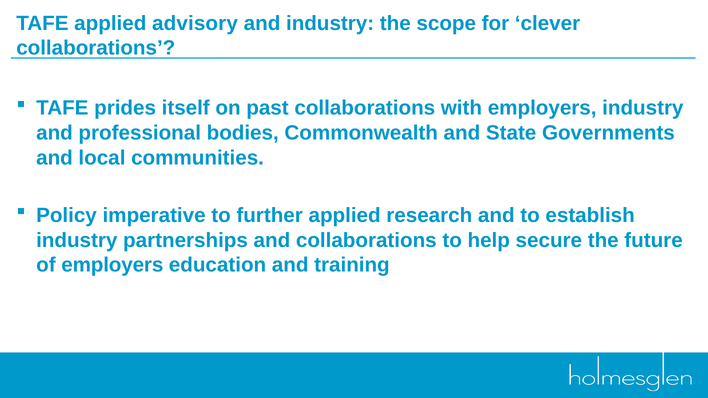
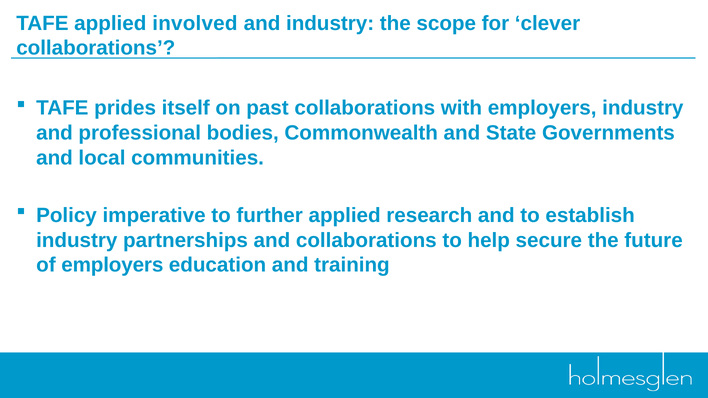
advisory: advisory -> involved (195, 23)
